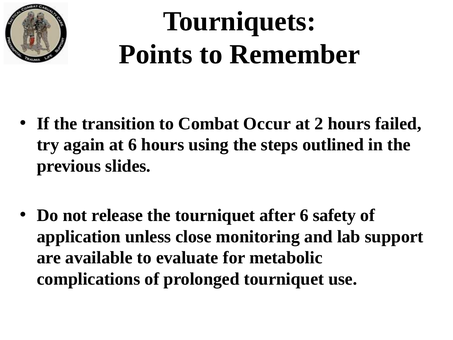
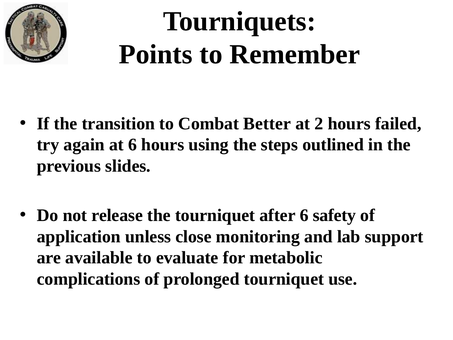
Occur: Occur -> Better (267, 124)
